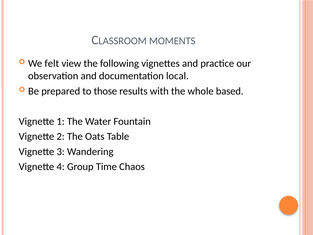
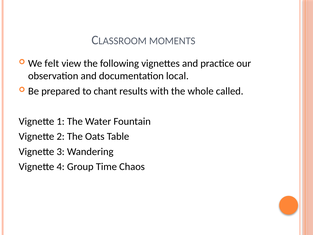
those: those -> chant (105, 91)
based: based -> called (230, 91)
